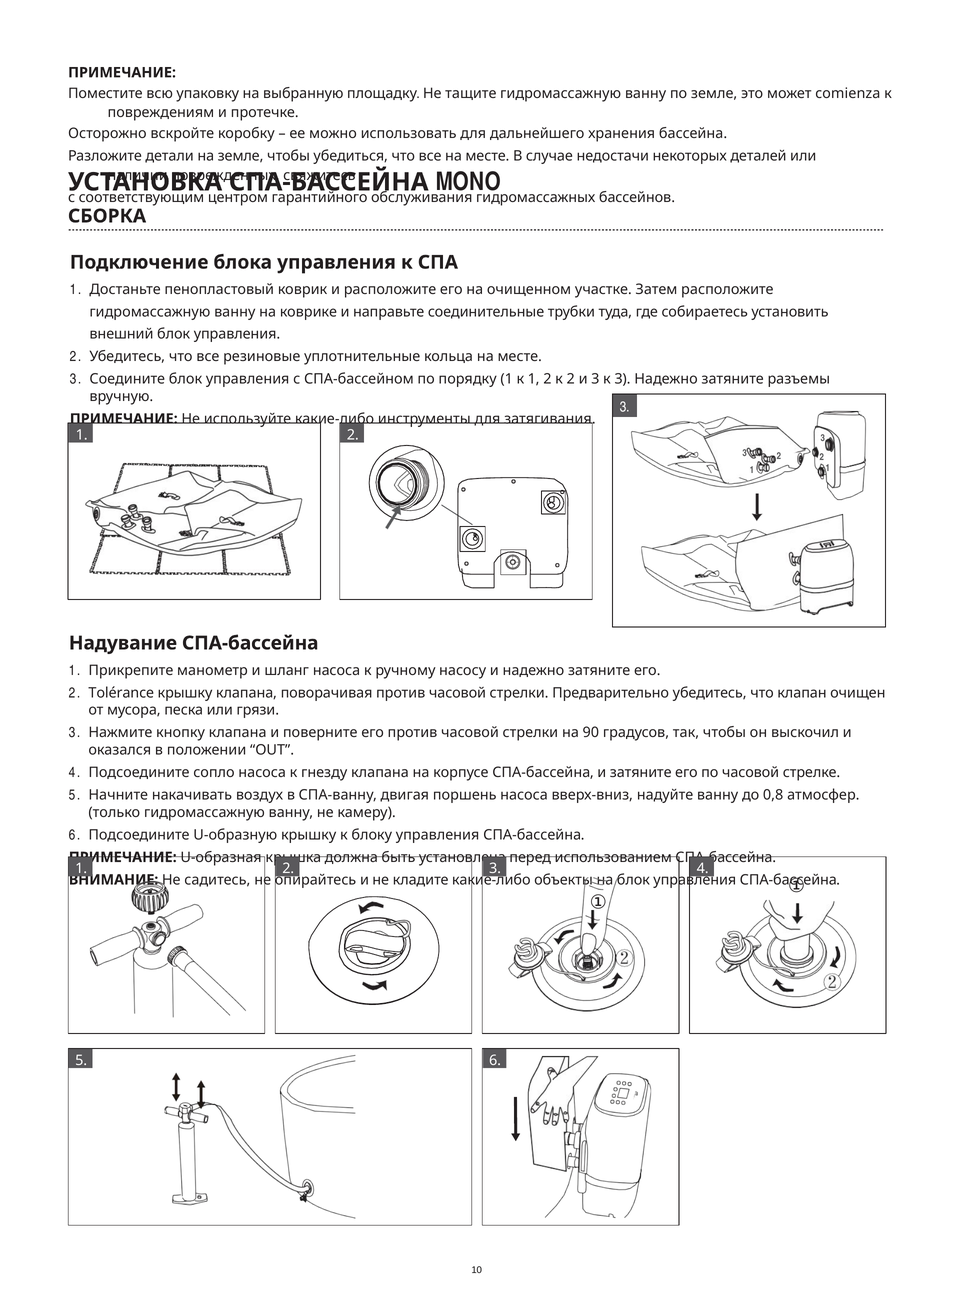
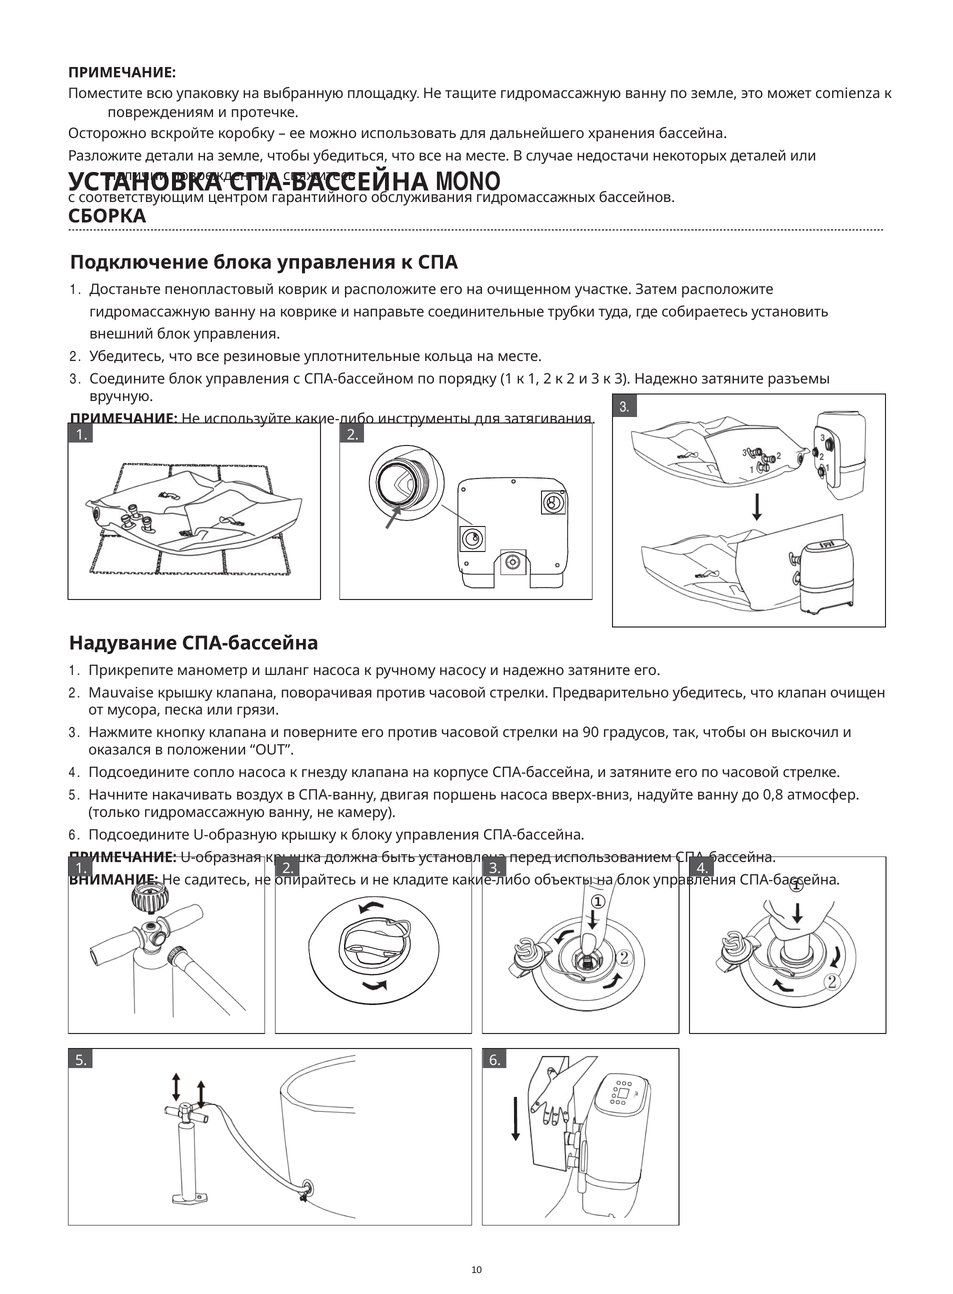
Tolérance: Tolérance -> Mauvaise (121, 693)
